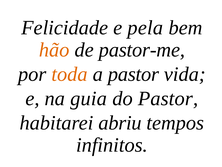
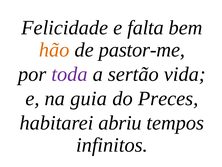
pela: pela -> falta (145, 28)
toda colour: orange -> purple (70, 74)
a pastor: pastor -> sertão (133, 74)
do Pastor: Pastor -> Preces (168, 98)
